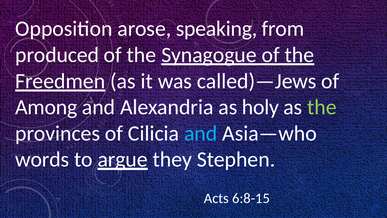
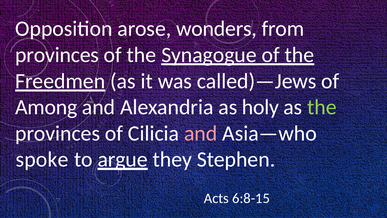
speaking: speaking -> wonders (217, 29)
produced: produced -> provinces (57, 55)
and colour: light blue -> pink (201, 133)
words: words -> spoke (42, 159)
